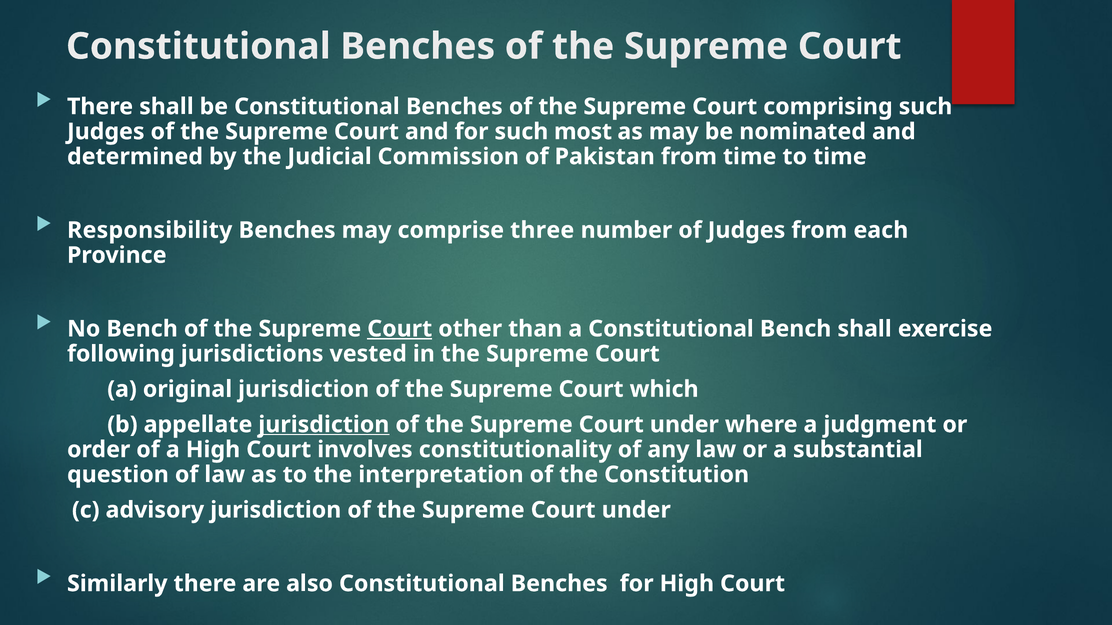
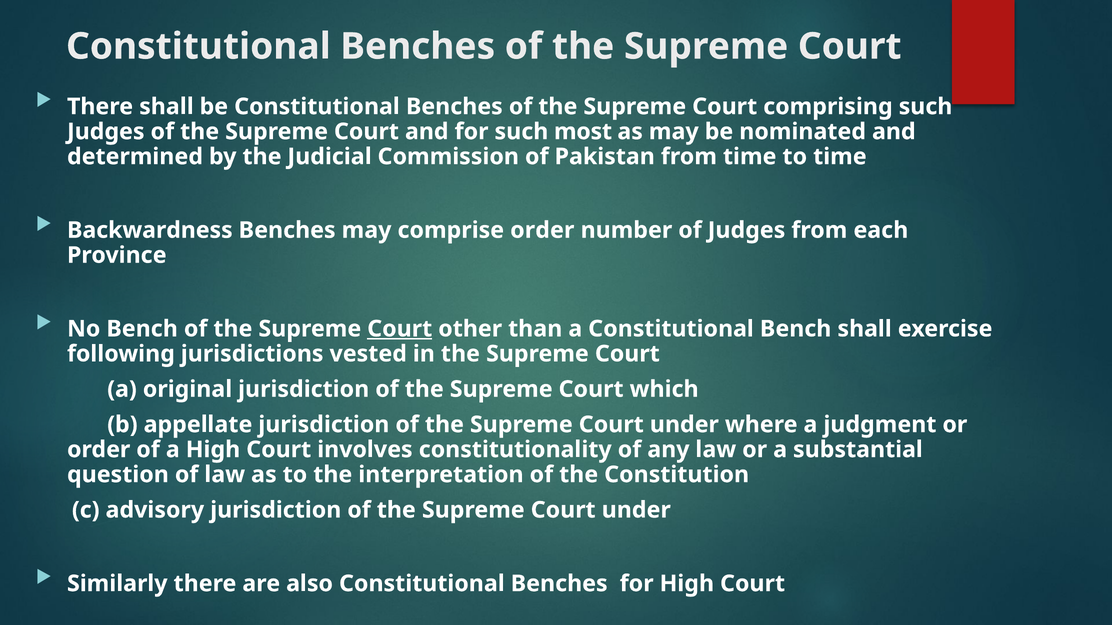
Responsibility: Responsibility -> Backwardness (150, 230)
comprise three: three -> order (542, 230)
jurisdiction underline: present -> none (324, 425)
